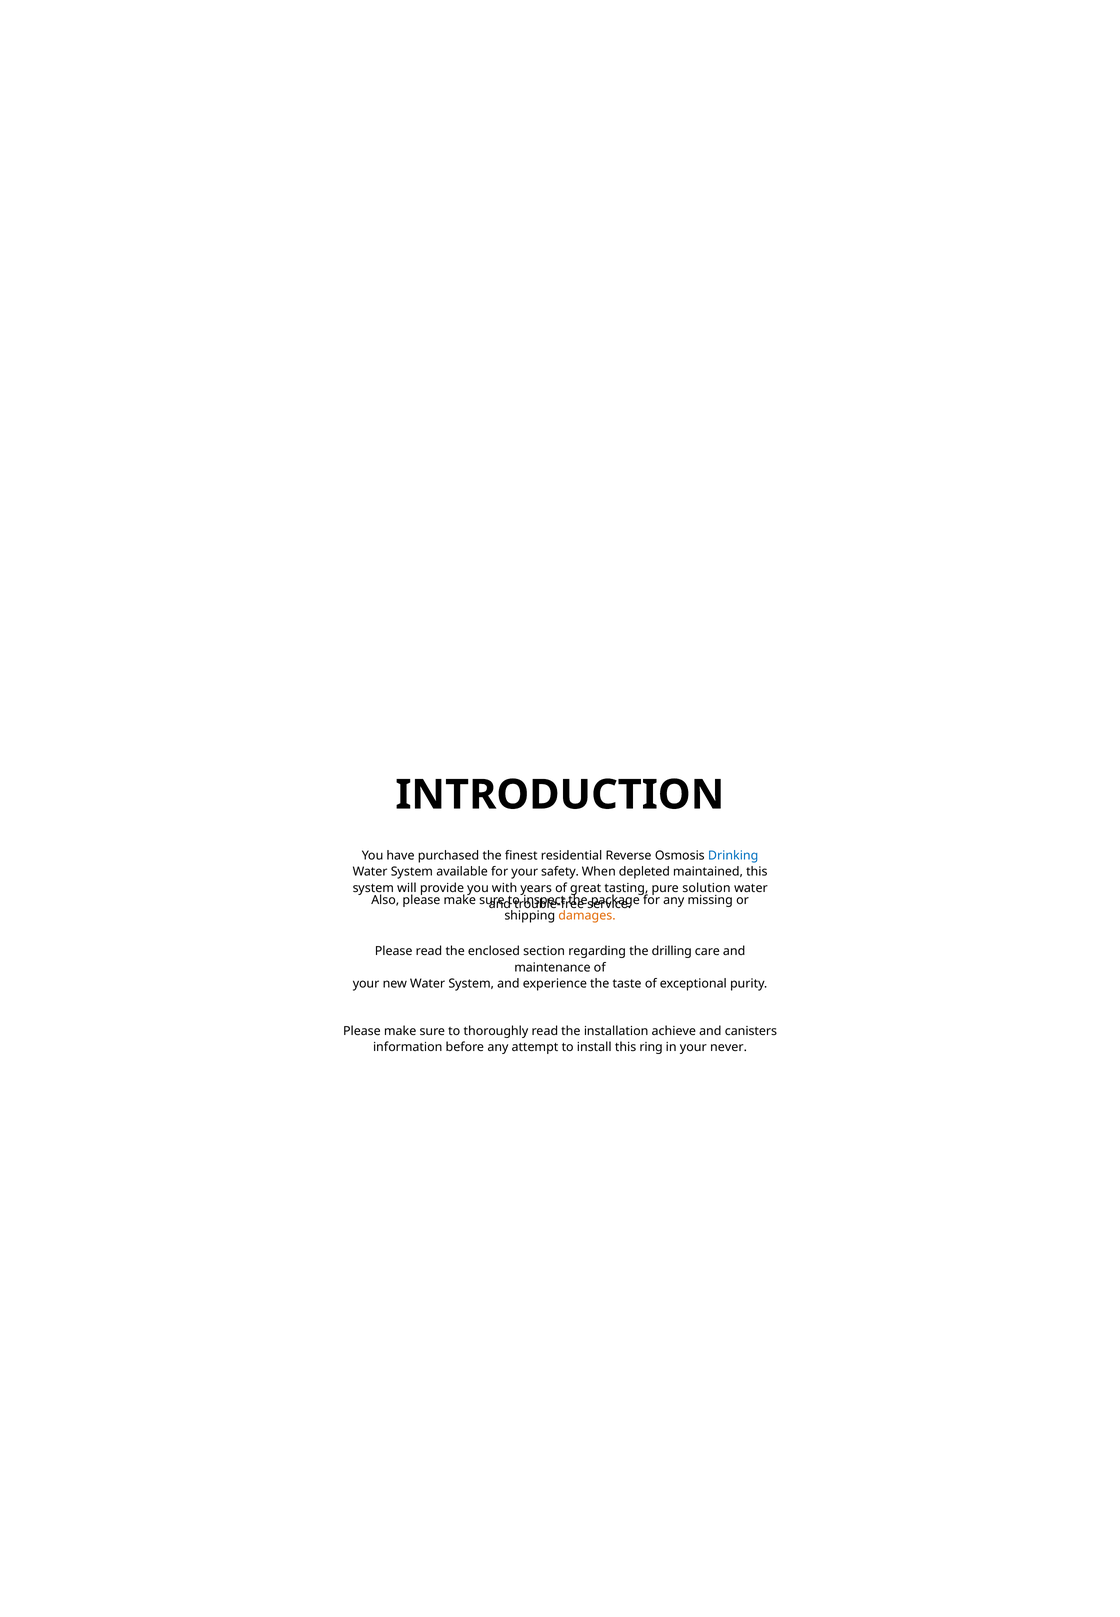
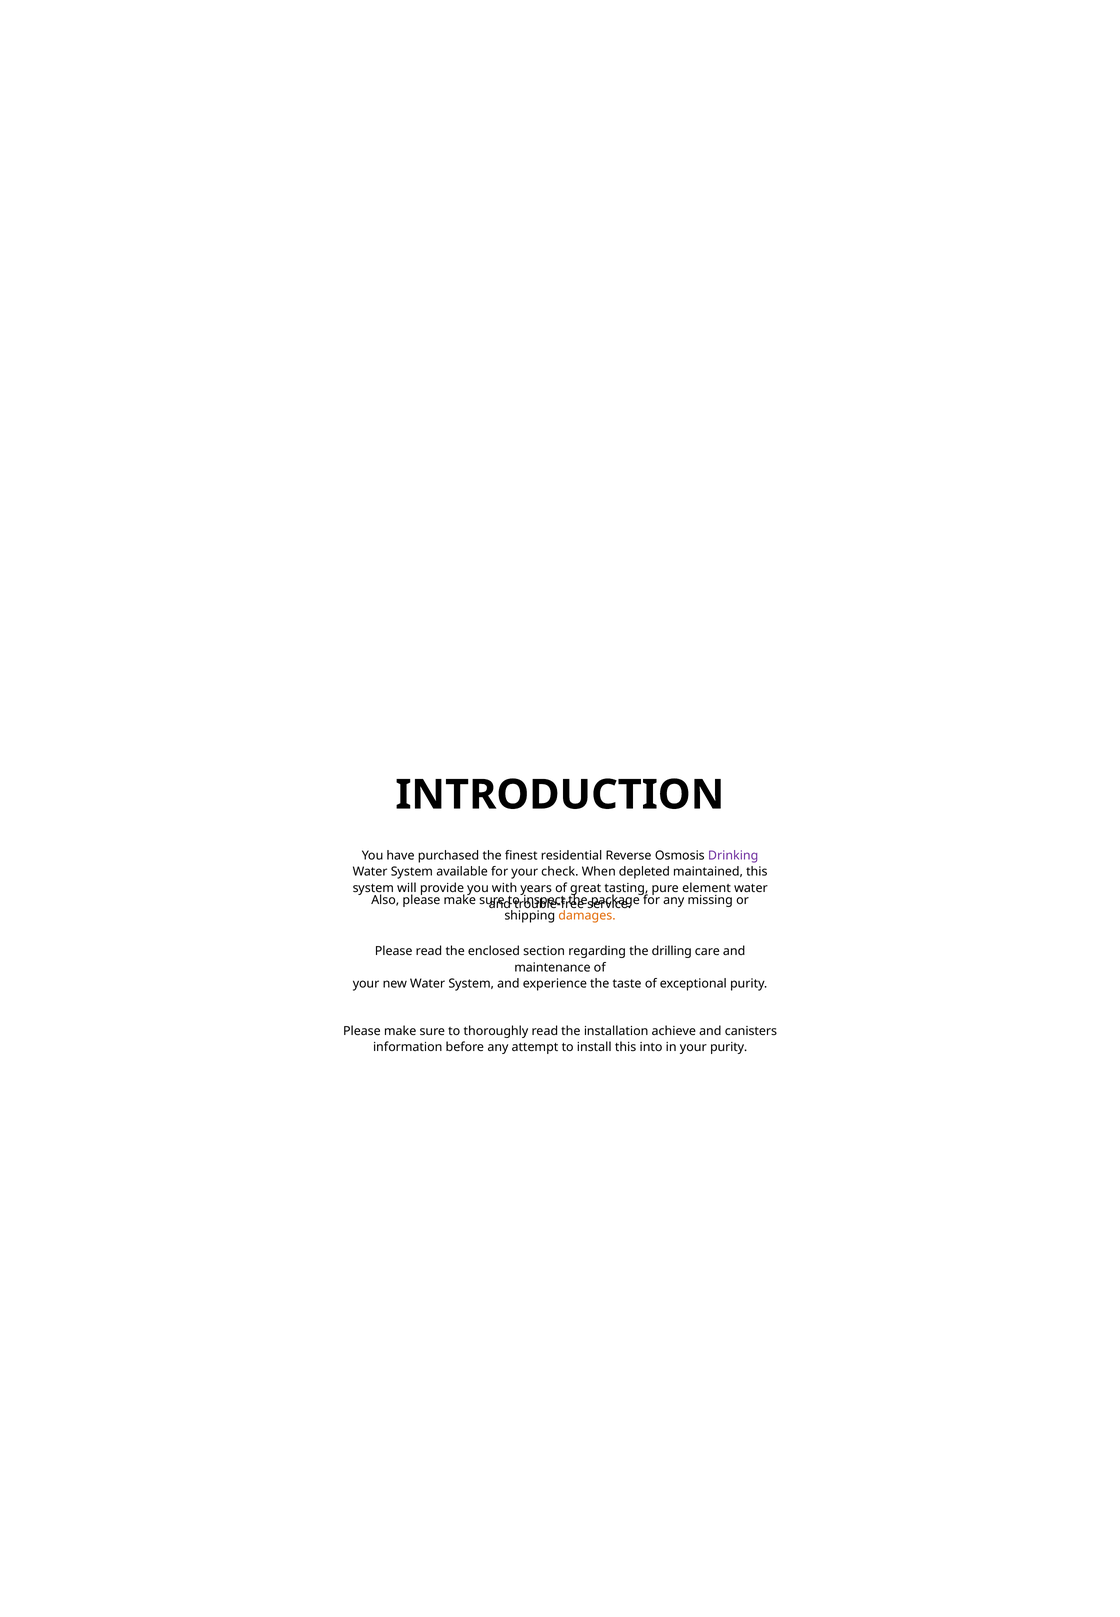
Drinking colour: blue -> purple (733, 856)
safety: safety -> check (560, 872)
solution: solution -> element (706, 888)
ring: ring -> into (651, 1048)
your never: never -> purity (729, 1048)
